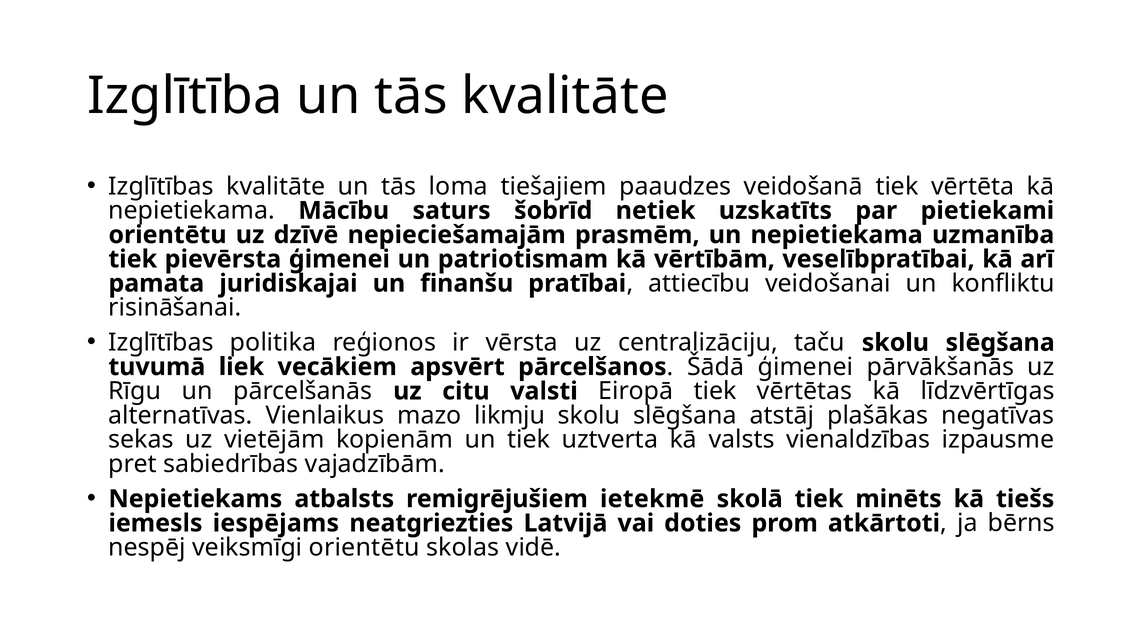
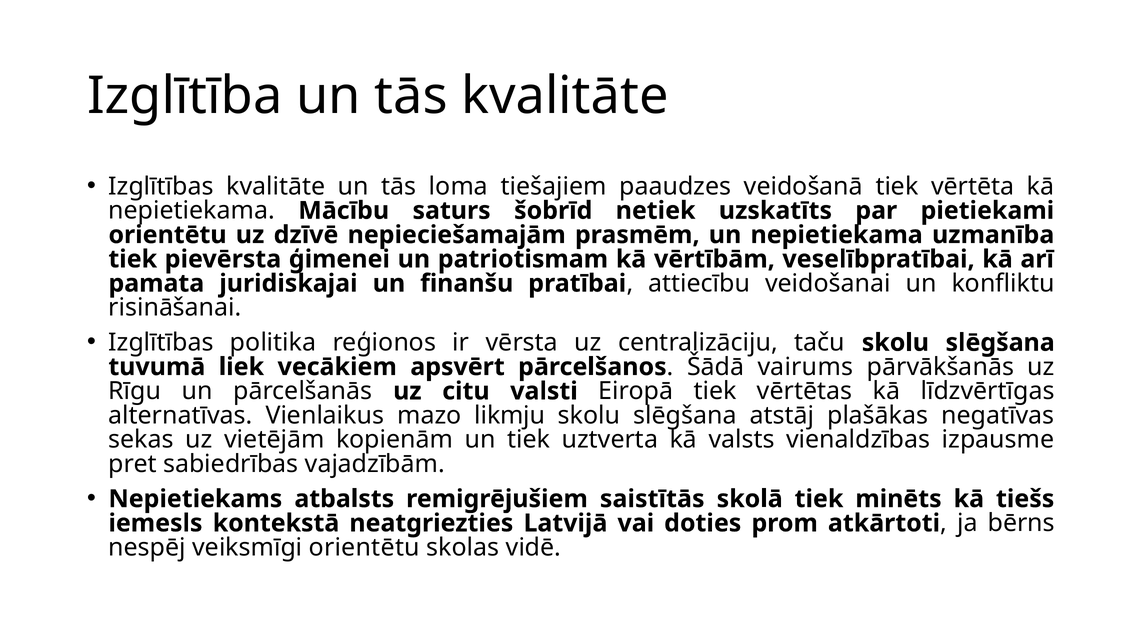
Šādā ģimenei: ģimenei -> vairums (805, 367)
ietekmē: ietekmē -> saistītās (652, 499)
iespējams: iespējams -> kontekstā (276, 523)
